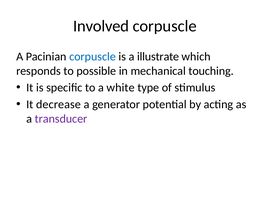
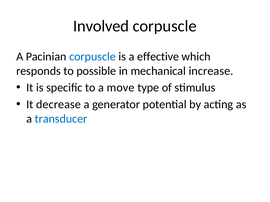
illustrate: illustrate -> effective (158, 57)
touching: touching -> increase (211, 71)
white: white -> move (121, 88)
transducer colour: purple -> blue (61, 119)
